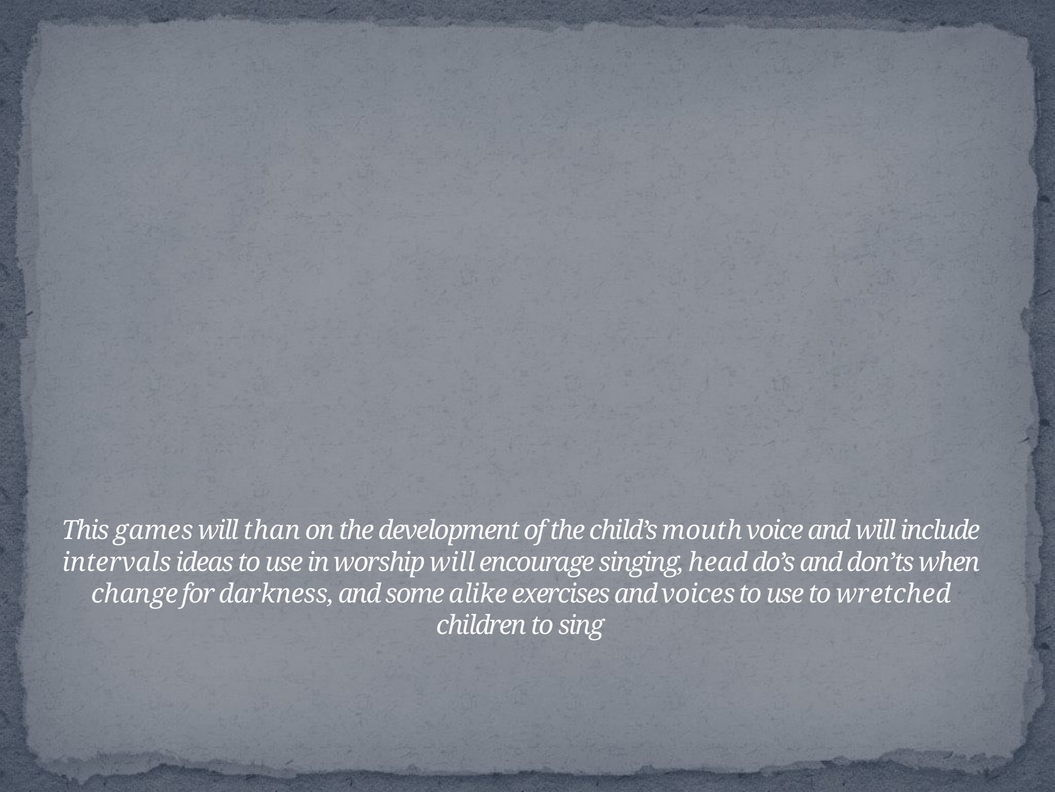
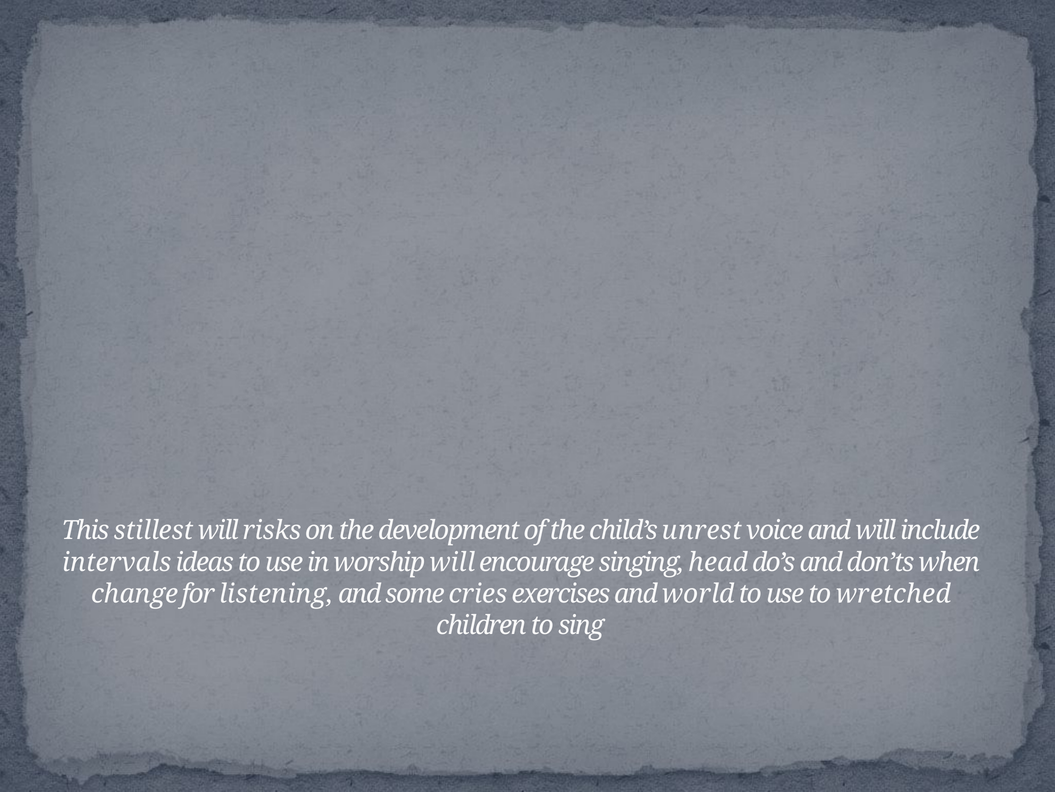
games: games -> stillest (154, 530)
than: than -> risks (272, 530)
mouth: mouth -> unrest (702, 530)
darkness: darkness -> listening (276, 593)
alike: alike -> cries (478, 593)
voices: voices -> world (698, 593)
